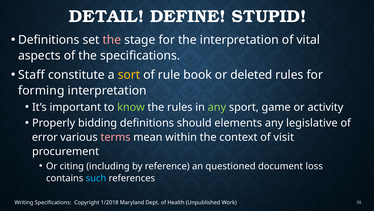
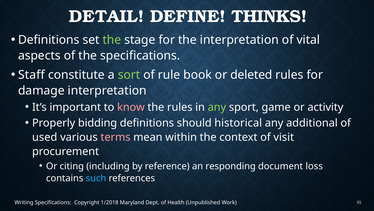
STUPID: STUPID -> THINKS (269, 16)
the colour: pink -> light green (112, 40)
sort colour: yellow -> light green (129, 75)
forming: forming -> damage (41, 90)
know colour: light green -> pink (131, 107)
elements: elements -> historical (238, 123)
legislative: legislative -> additional (312, 123)
error: error -> used (45, 137)
questioned: questioned -> responding (231, 166)
